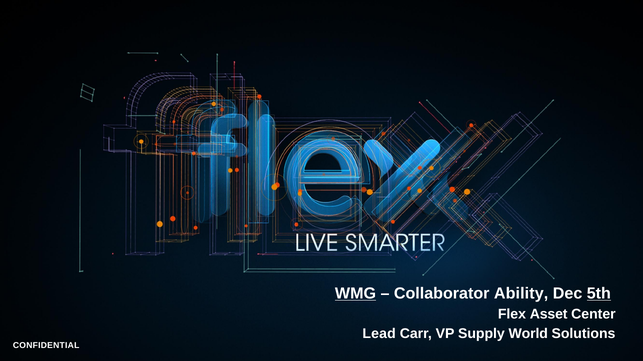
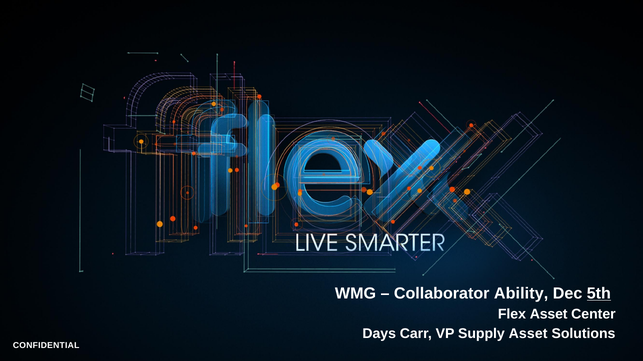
WMG underline: present -> none (356, 294)
Lead: Lead -> Days (379, 334)
Supply World: World -> Asset (528, 334)
